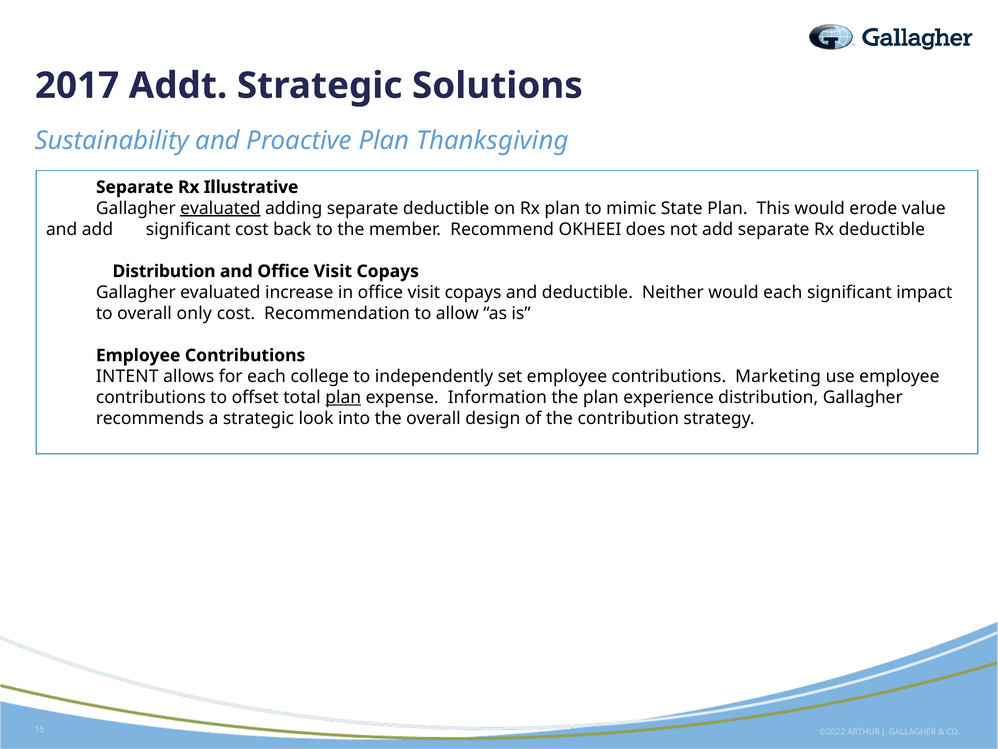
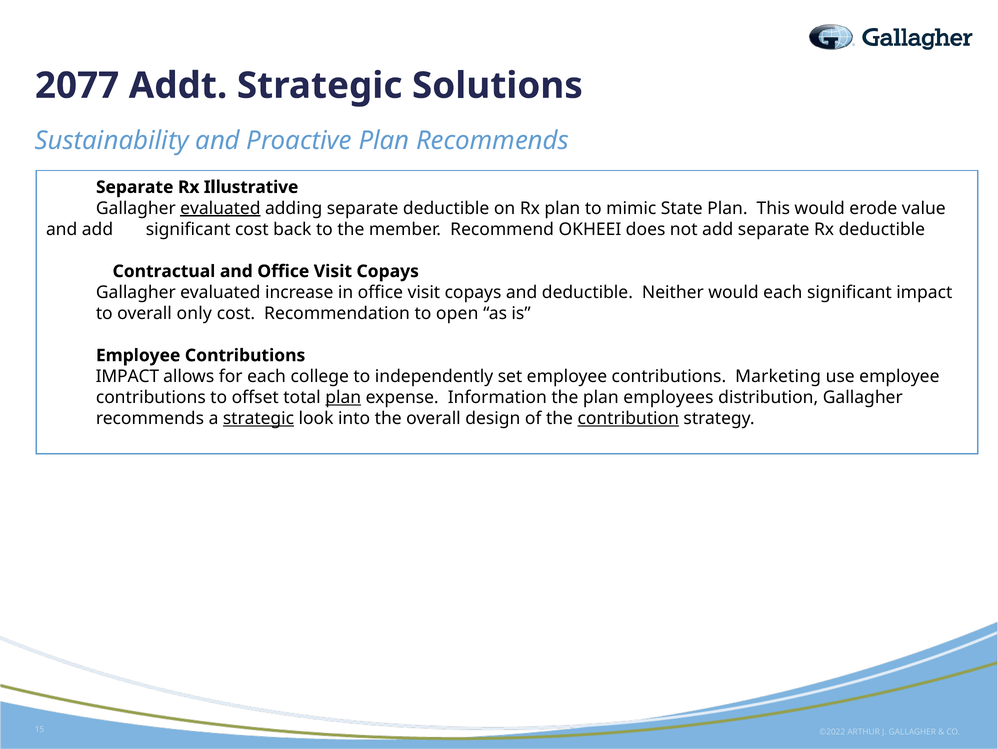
2017: 2017 -> 2077 (77, 86)
Plan Thanksgiving: Thanksgiving -> Recommends (492, 140)
Distribution: Distribution -> Contractual (164, 271)
allow: allow -> open (457, 313)
INTENT: INTENT -> IMPACT (127, 376)
experience: experience -> employees (668, 397)
strategic underline: none -> present (258, 418)
contribution underline: none -> present (628, 418)
